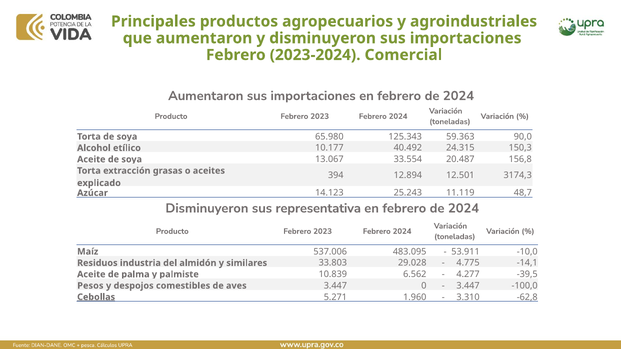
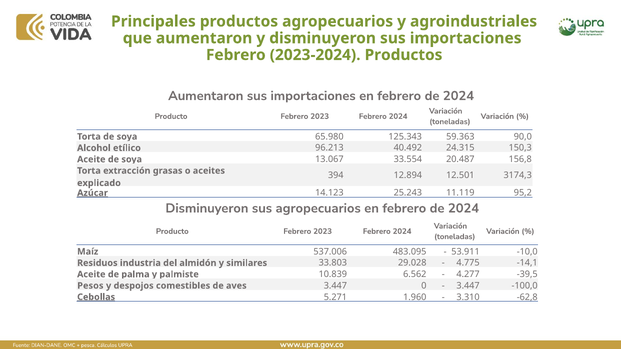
2023-2024 Comercial: Comercial -> Productos (404, 55)
10.177: 10.177 -> 96.213 (329, 148)
Azúcar underline: none -> present (93, 193)
48,7: 48,7 -> 95,2 (523, 193)
sus representativa: representativa -> agropecuarios (318, 208)
